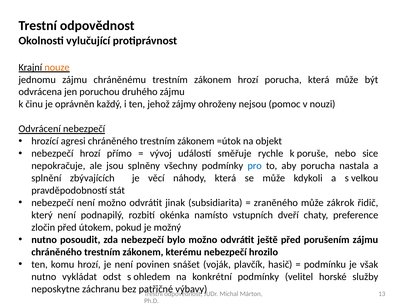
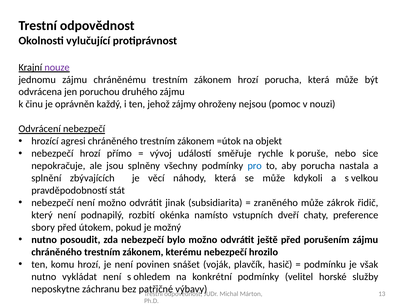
nouze colour: orange -> purple (57, 67)
zločin: zločin -> sbory (43, 227)
vykládat odst: odst -> není (112, 276)
